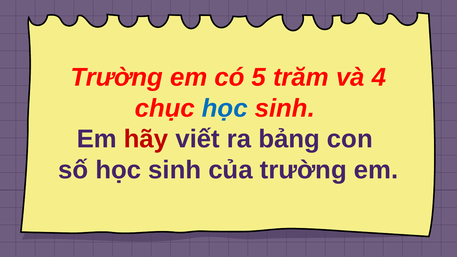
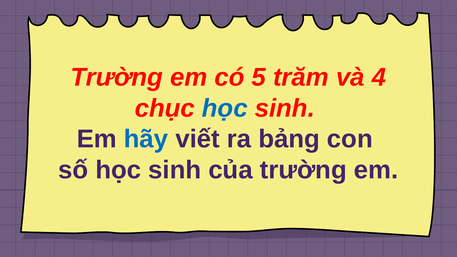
hãy colour: red -> blue (146, 140)
